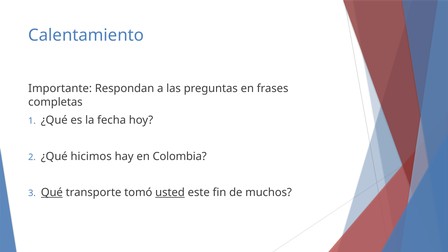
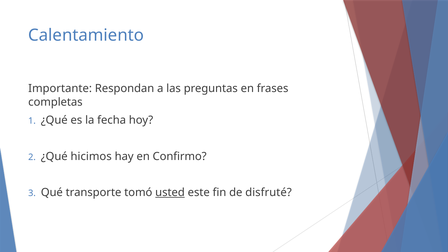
Colombia: Colombia -> Confirmo (180, 156)
Qué underline: present -> none (52, 193)
muchos: muchos -> disfruté (269, 193)
